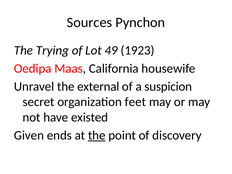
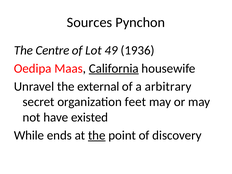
Trying: Trying -> Centre (52, 50)
1923: 1923 -> 1936 (138, 50)
California underline: none -> present (114, 68)
suspicion: suspicion -> arbitrary (168, 86)
Given: Given -> While (29, 135)
